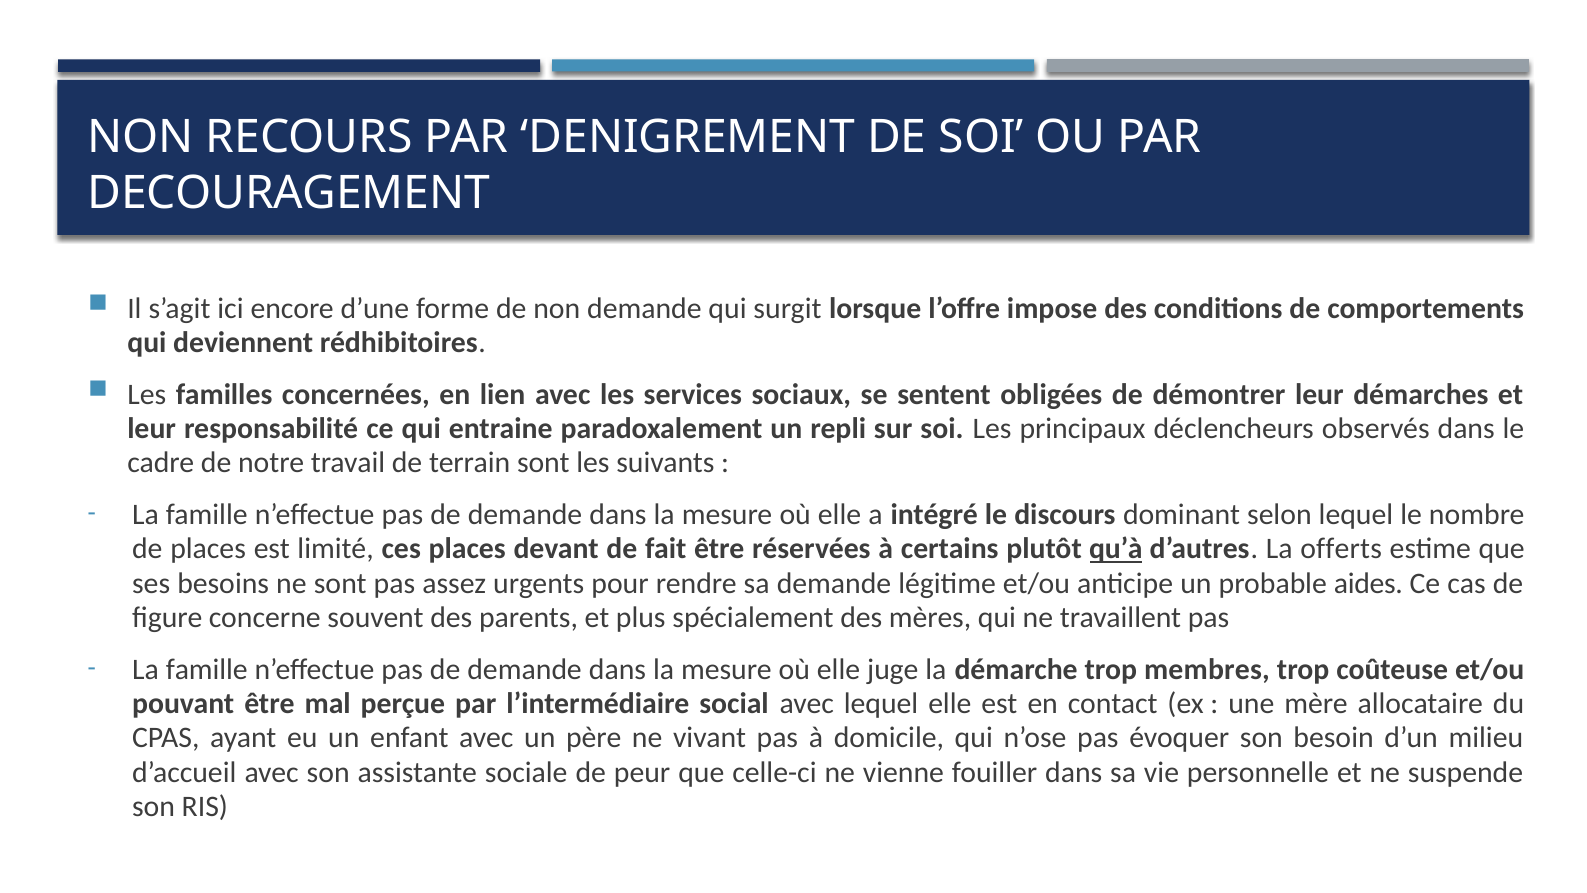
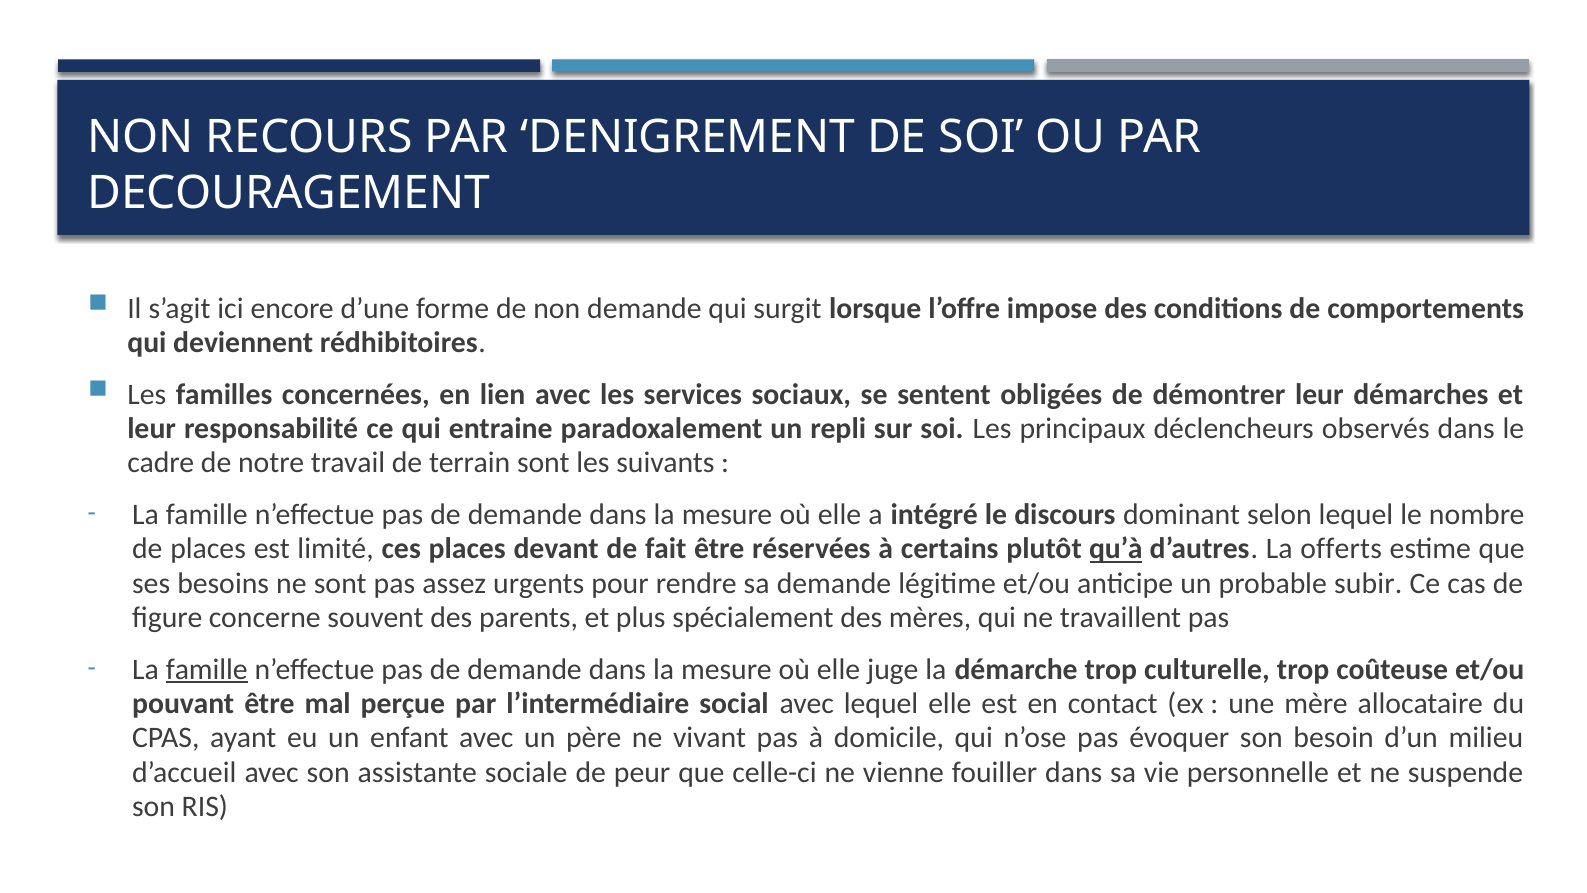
aides: aides -> subir (1368, 583)
famille underline: none -> present (207, 669)
membres: membres -> culturelle (1207, 669)
